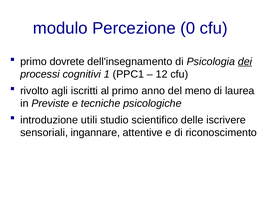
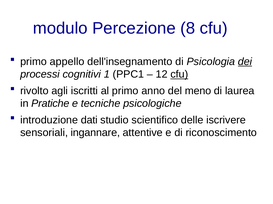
0: 0 -> 8 (188, 28)
dovrete: dovrete -> appello (67, 62)
cfu underline: none -> present (179, 75)
Previste: Previste -> Pratiche (50, 104)
utili: utili -> dati (89, 120)
